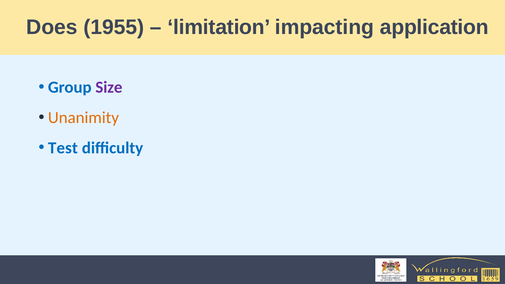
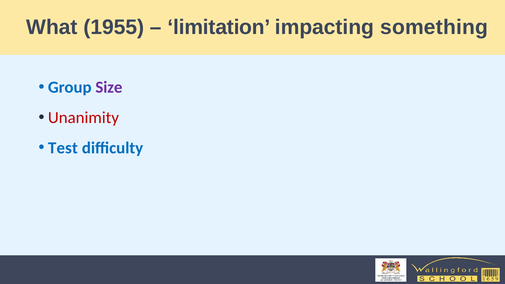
Does: Does -> What (52, 27)
application: application -> something (434, 27)
Unanimity colour: orange -> red (83, 118)
